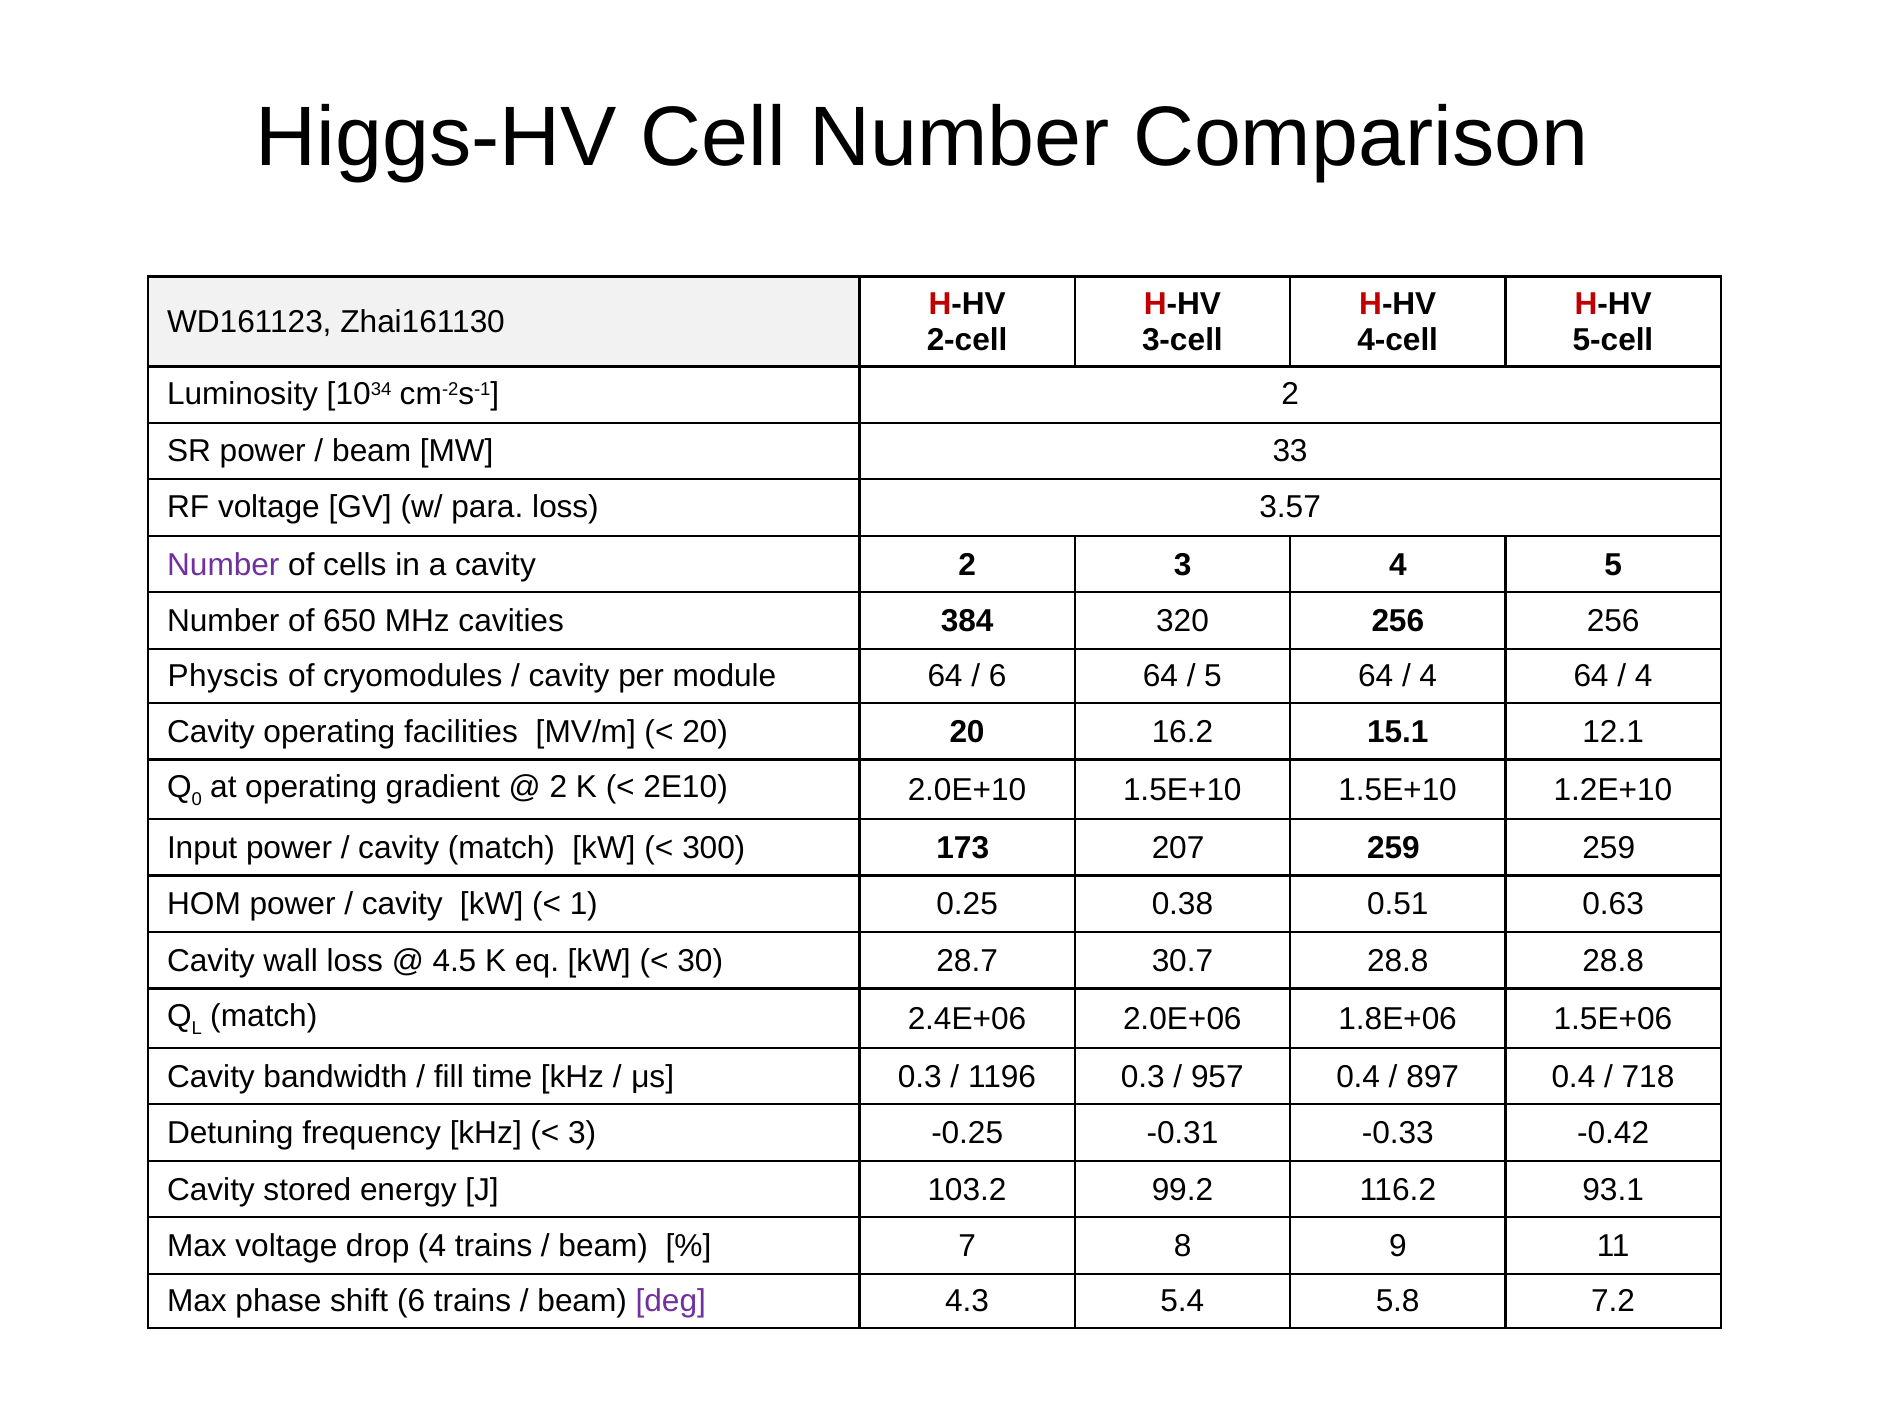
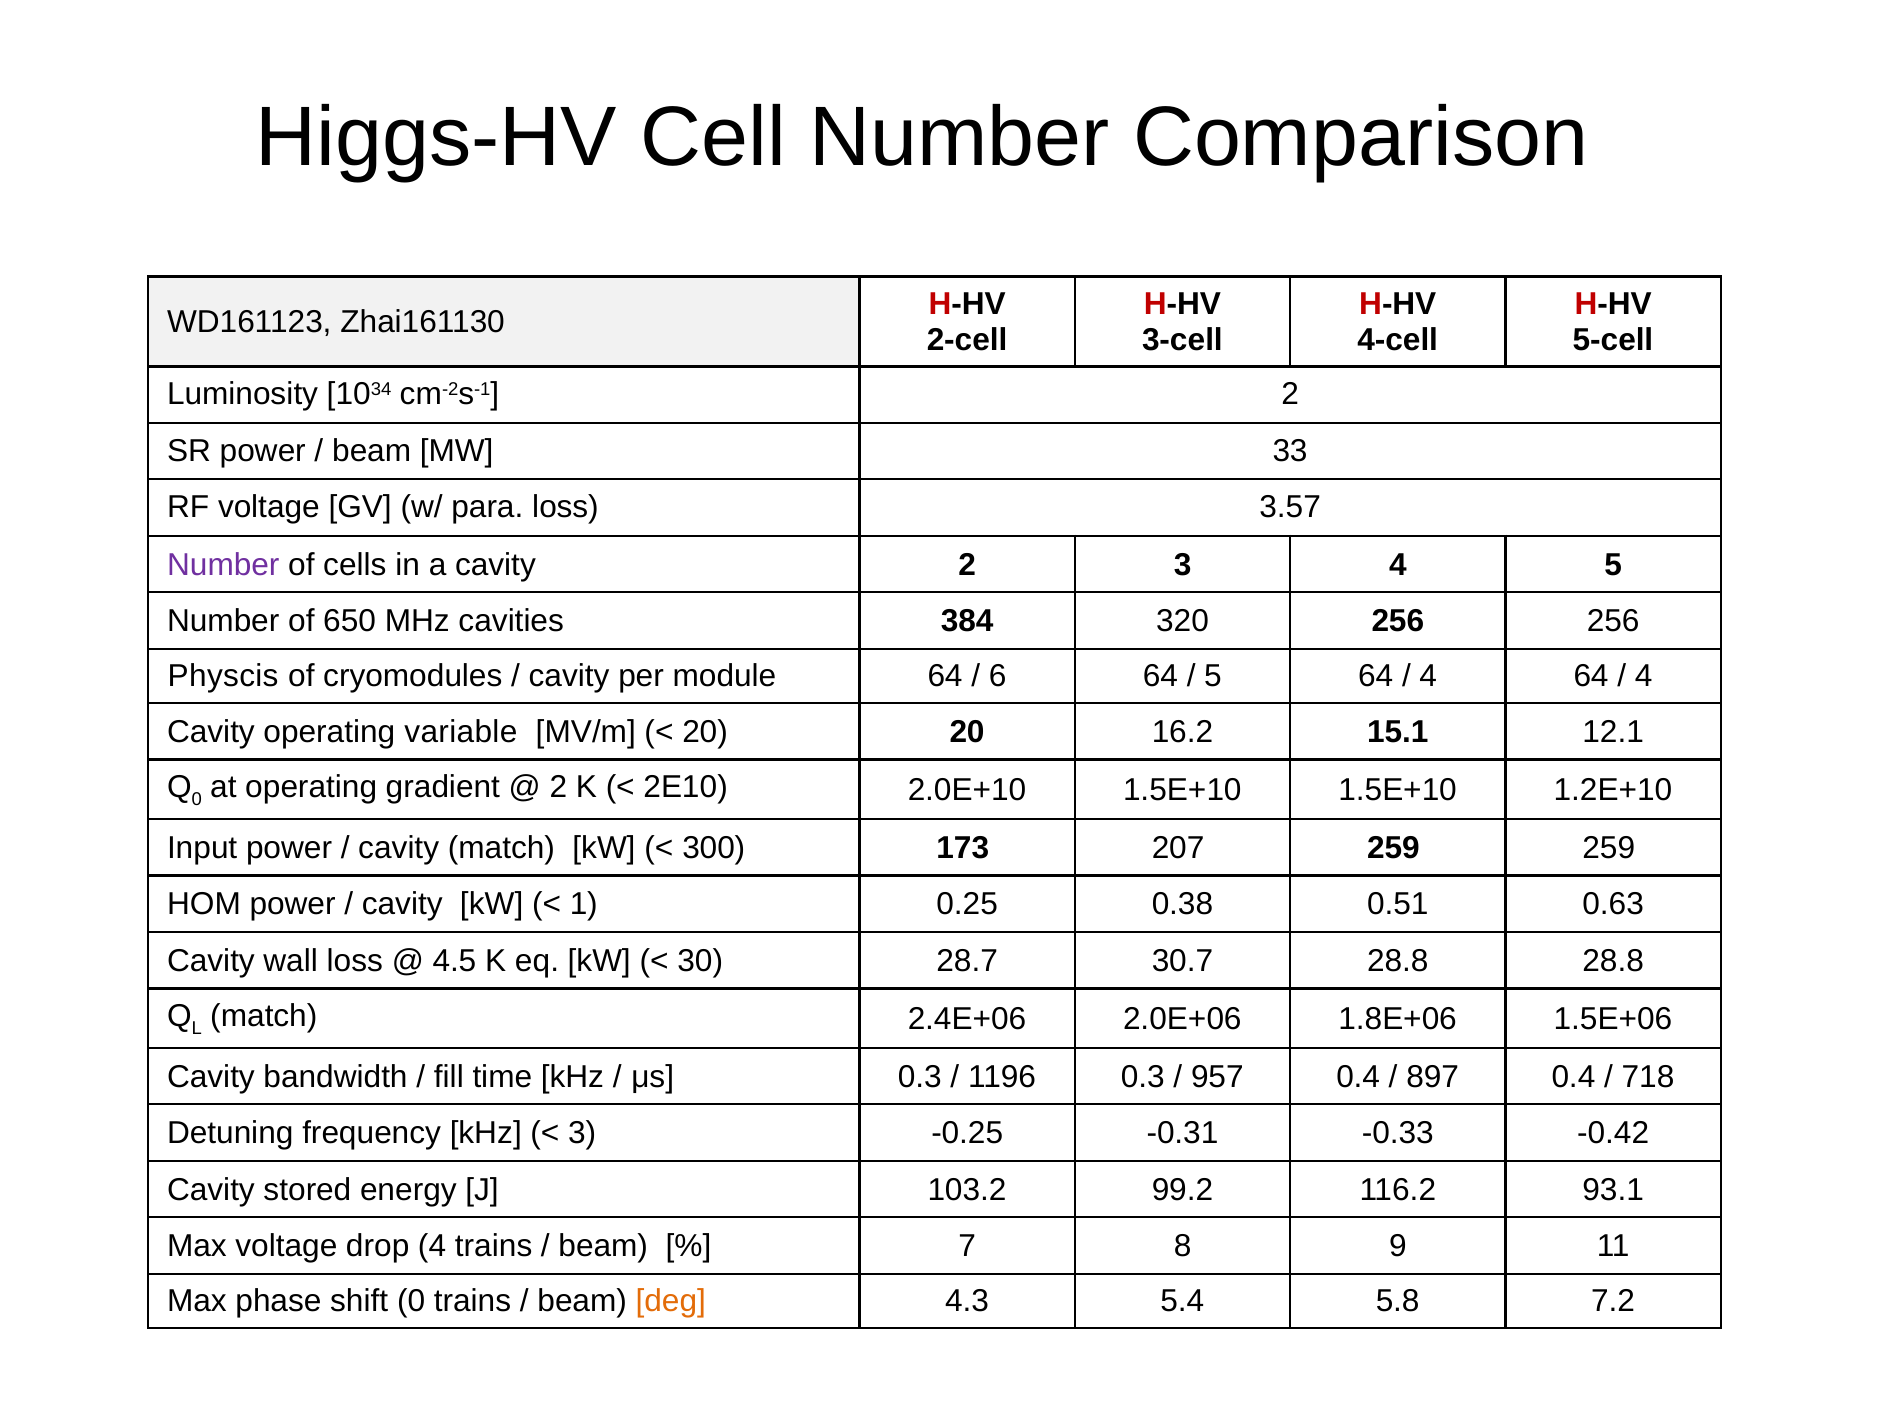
facilities: facilities -> variable (461, 732)
shift 6: 6 -> 0 (411, 1302)
deg colour: purple -> orange (671, 1302)
